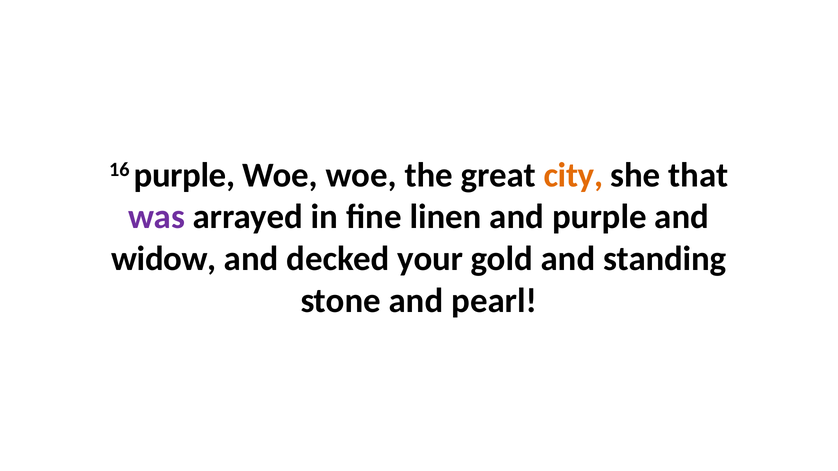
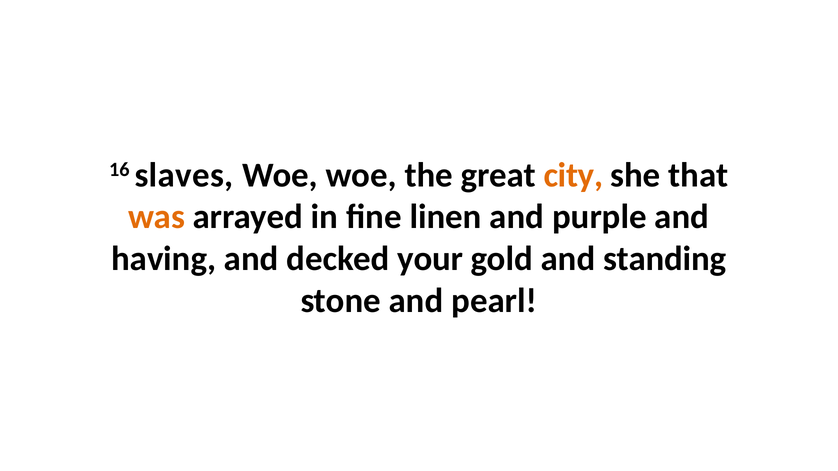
16 purple: purple -> slaves (184, 175)
was colour: purple -> orange (157, 217)
widow: widow -> having (164, 259)
